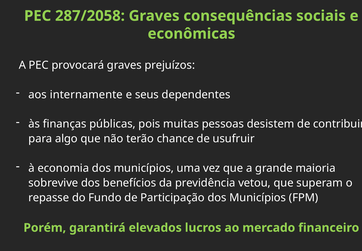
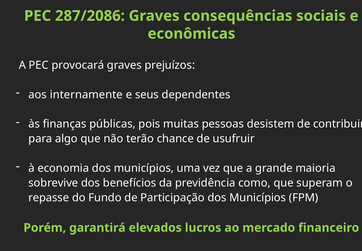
287/2058: 287/2058 -> 287/2086 (90, 16)
vetou: vetou -> como (254, 183)
